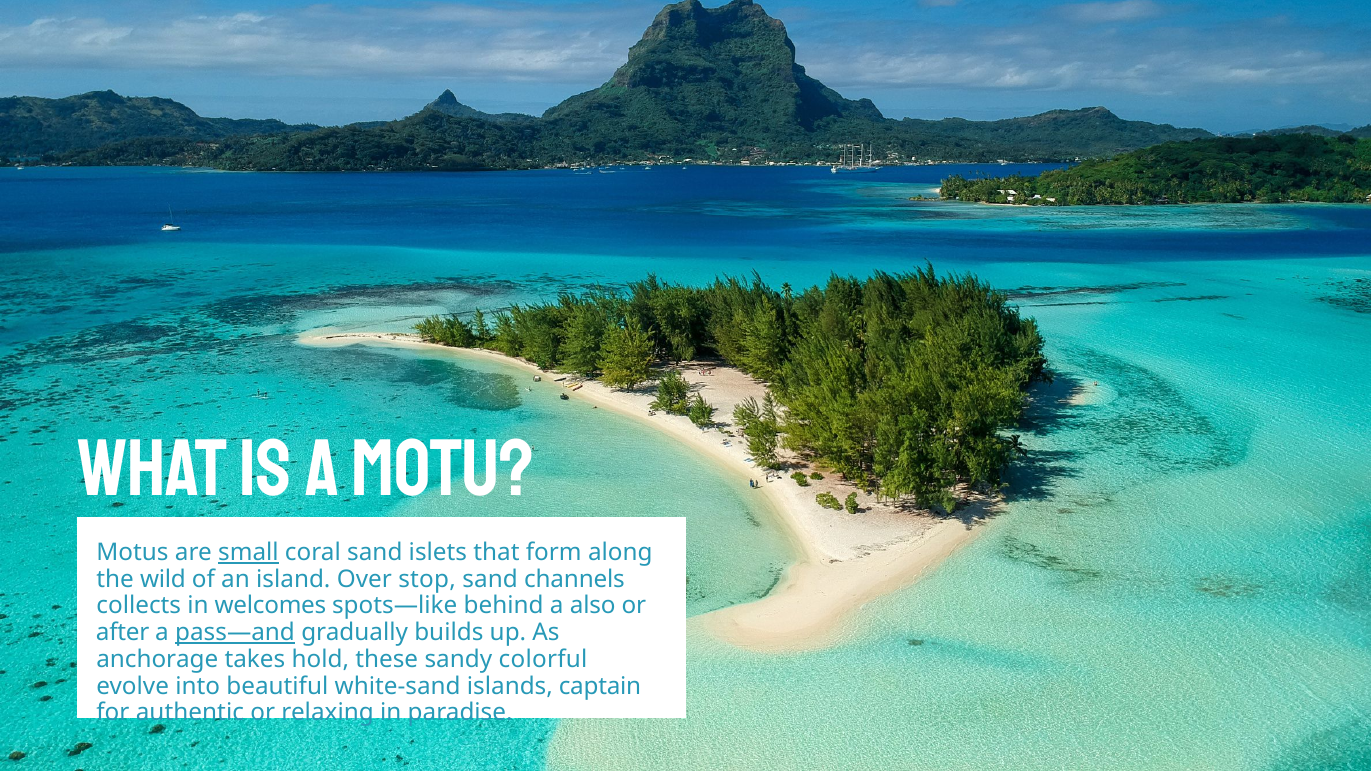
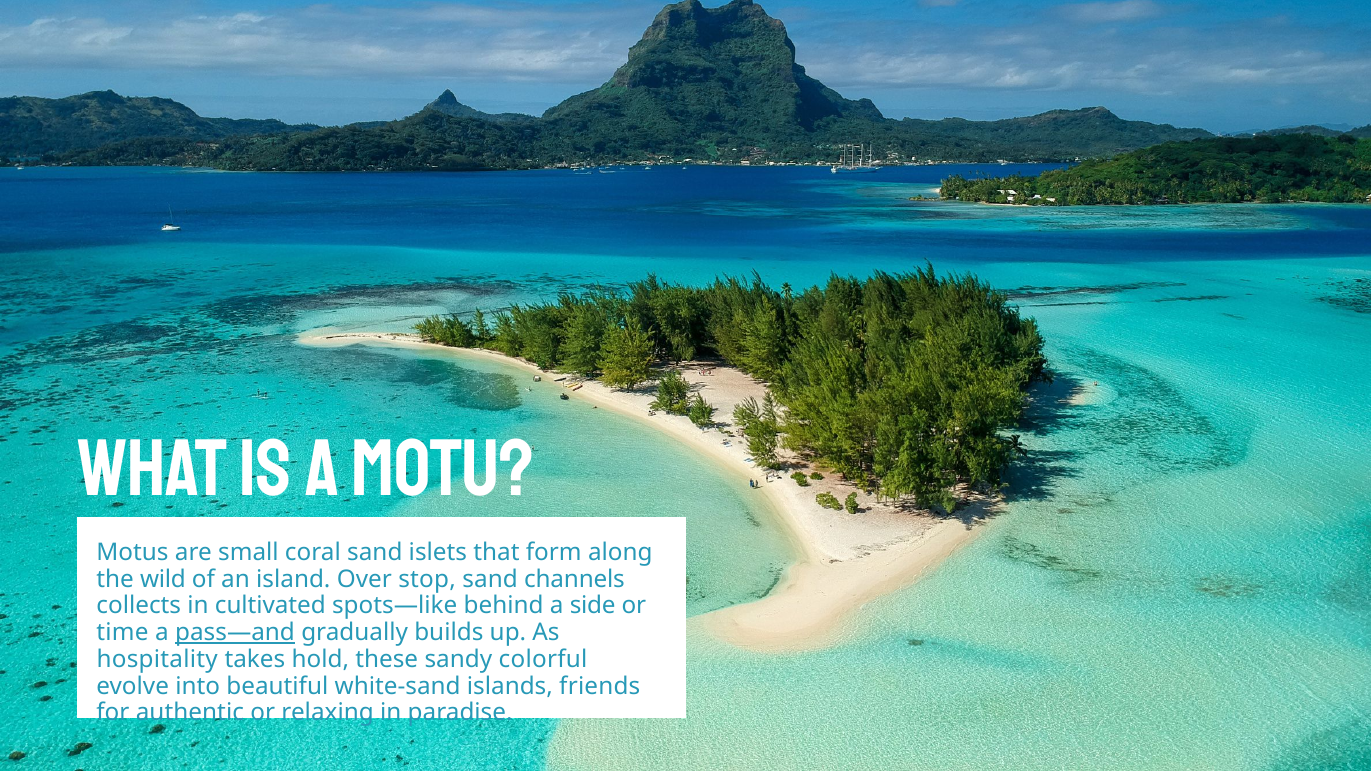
small underline: present -> none (248, 553)
welcomes: welcomes -> cultivated (270, 606)
also: also -> side (593, 606)
after: after -> time (122, 633)
anchorage: anchorage -> hospitality (157, 660)
captain: captain -> friends (600, 686)
